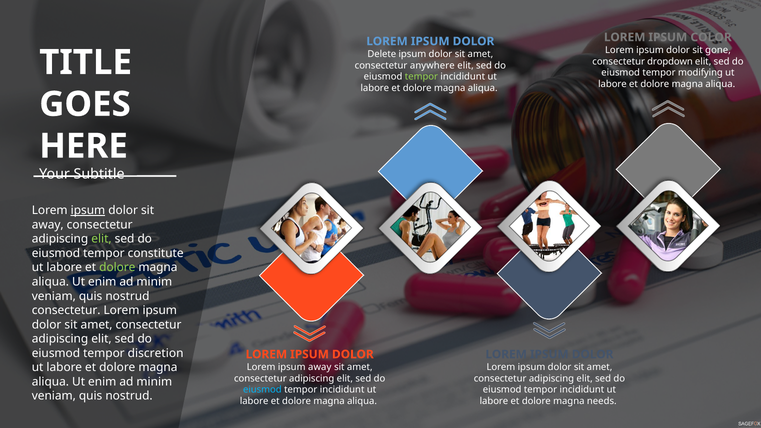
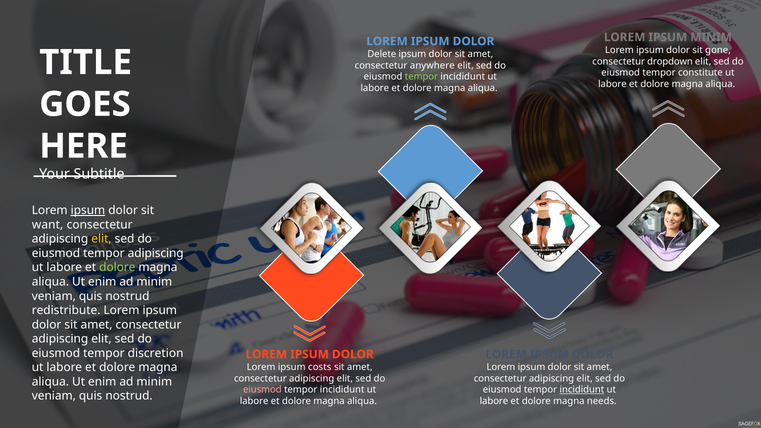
IPSUM COLOR: COLOR -> MINIM (711, 37)
modifying: modifying -> constitute (700, 73)
away: away -> want (48, 225)
elit colour: light green -> yellow (101, 239)
tempor constitute: constitute -> adipiscing (156, 253)
consectetur: consectetur -> redistribute (66, 310)
ipsum away: away -> costs (320, 367)
eiusmod colour: light blue -> pink (262, 390)
incididunt underline: none -> present (582, 390)
